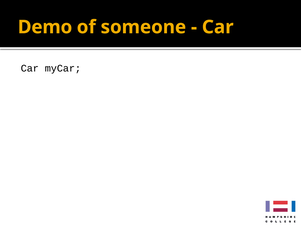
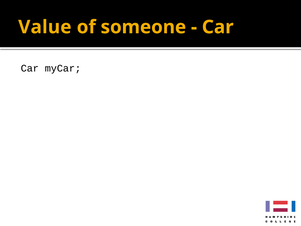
Demo: Demo -> Value (45, 27)
